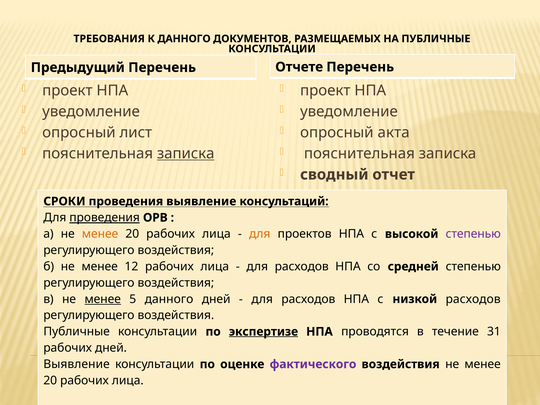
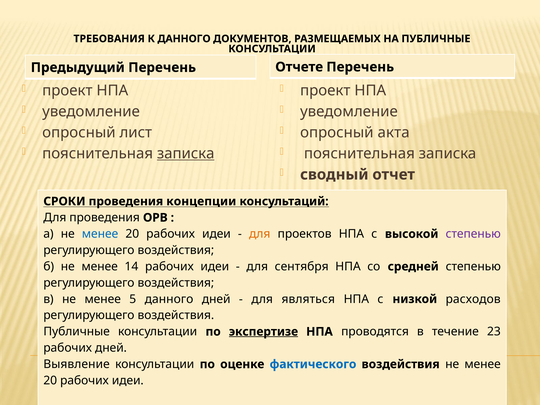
проведения выявление: выявление -> концепции (201, 201)
проведения underline: present -> none (105, 218)
менее colour: orange -> blue (100, 234)
лица: лица -> идеи (216, 234)
12: 12 -> 14 (131, 267)
лица: лица -> идеи (215, 267)
расходов: расходов -> сентября (302, 267)
менее underline: present -> none (103, 299)
расходов: расходов -> являться (308, 299)
31: 31 -> 23 (494, 332)
фактического colour: purple -> blue (313, 364)
лица: лица -> идеи (128, 381)
